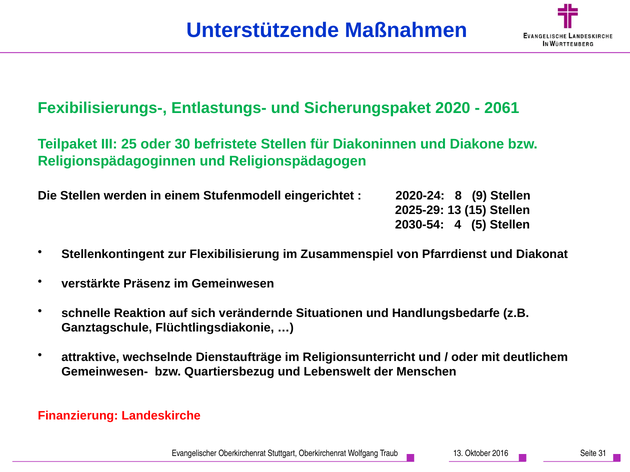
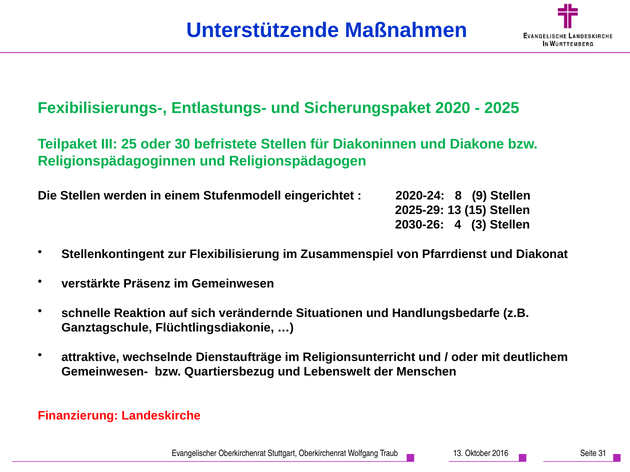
2061: 2061 -> 2025 (502, 108)
2030-54: 2030-54 -> 2030-26 (420, 225)
5: 5 -> 3 (479, 225)
